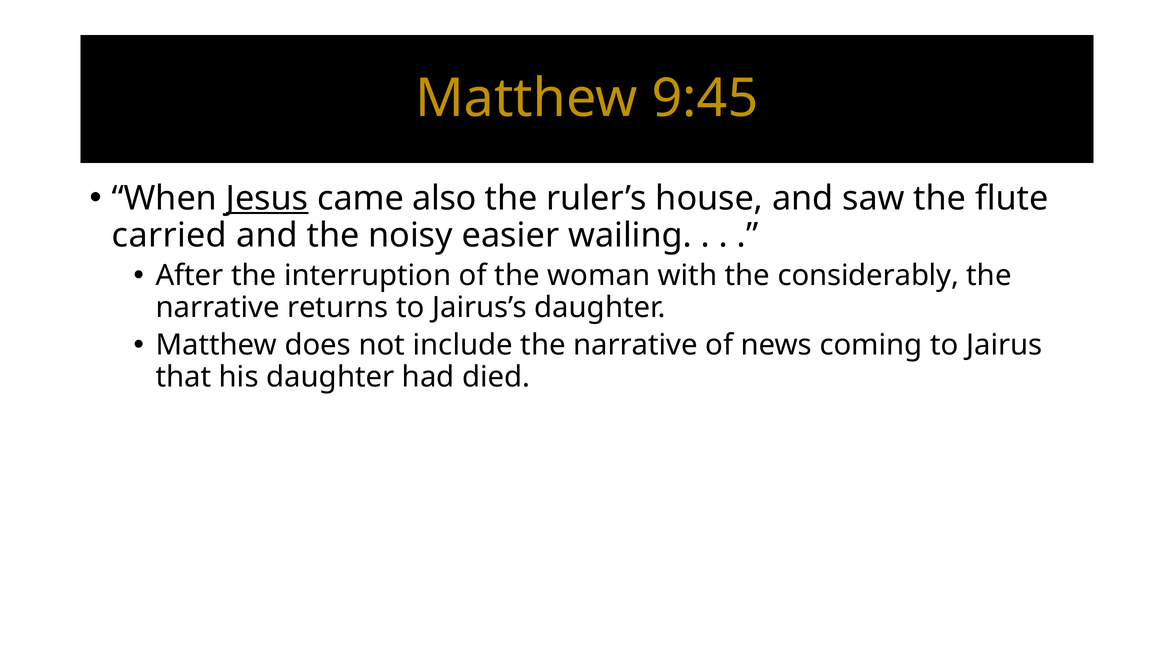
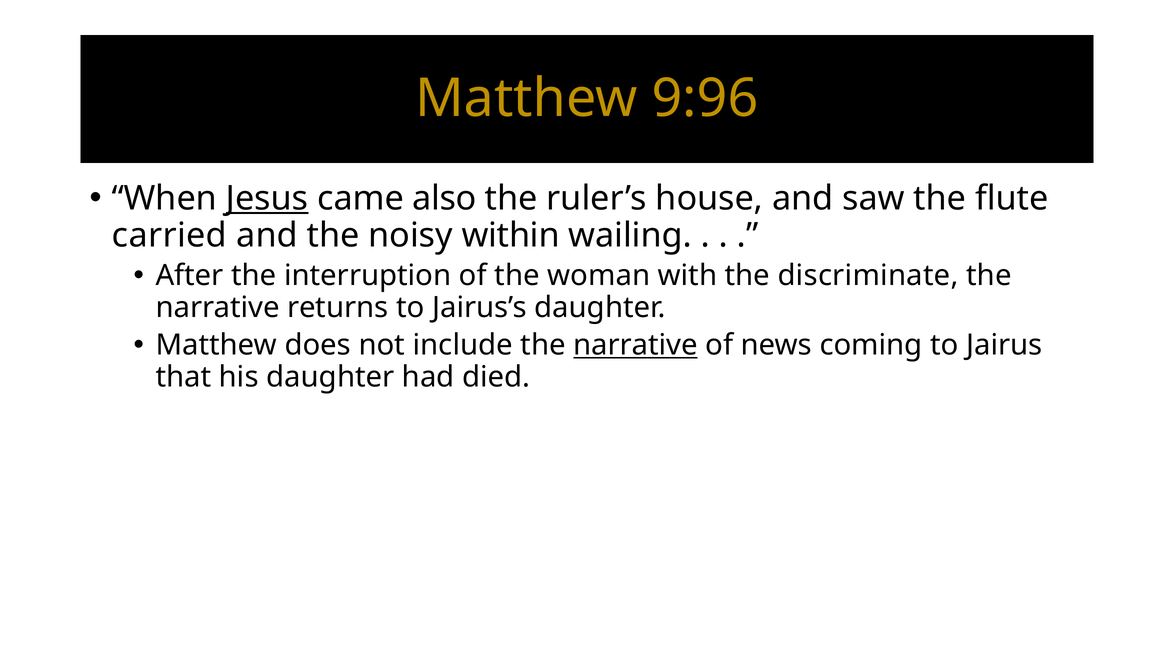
9:45: 9:45 -> 9:96 (705, 99)
easier: easier -> within (511, 235)
considerably: considerably -> discriminate (868, 276)
narrative underline: none -> present (635, 345)
